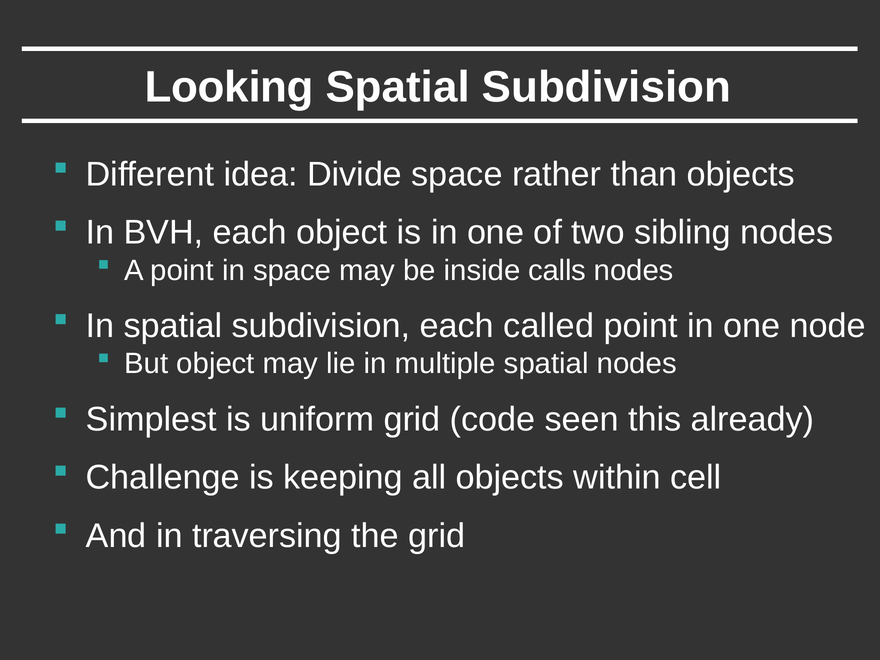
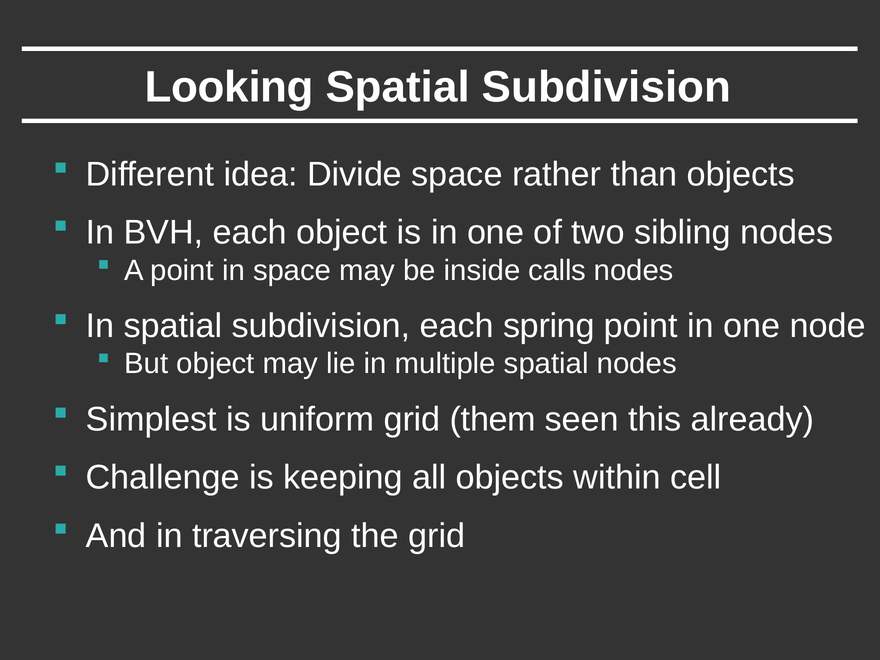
called: called -> spring (549, 326)
code: code -> them (493, 419)
